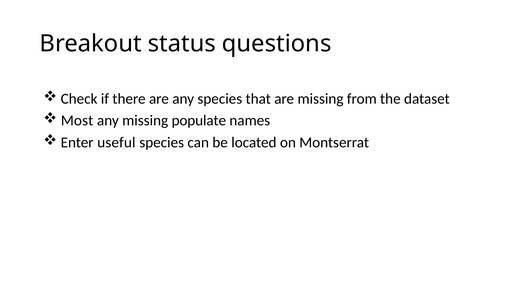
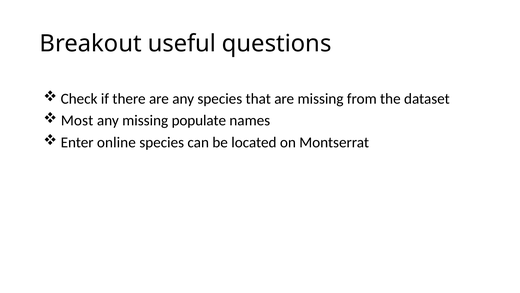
status: status -> useful (182, 44)
useful: useful -> online (116, 142)
